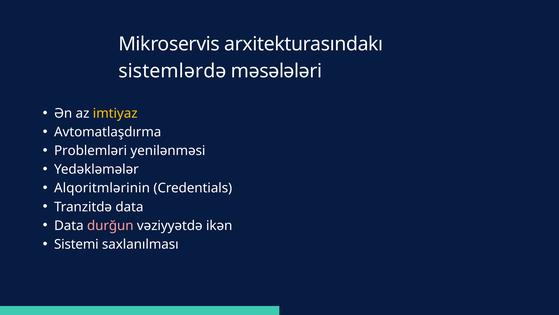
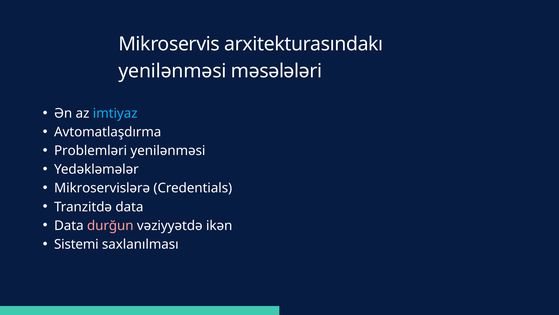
sistemlərdə: sistemlərdə -> yenilənməsi (173, 71)
imtiyaz colour: yellow -> light blue (115, 113)
Alqoritmlərinin: Alqoritmlərinin -> Mikroservislərə (102, 188)
